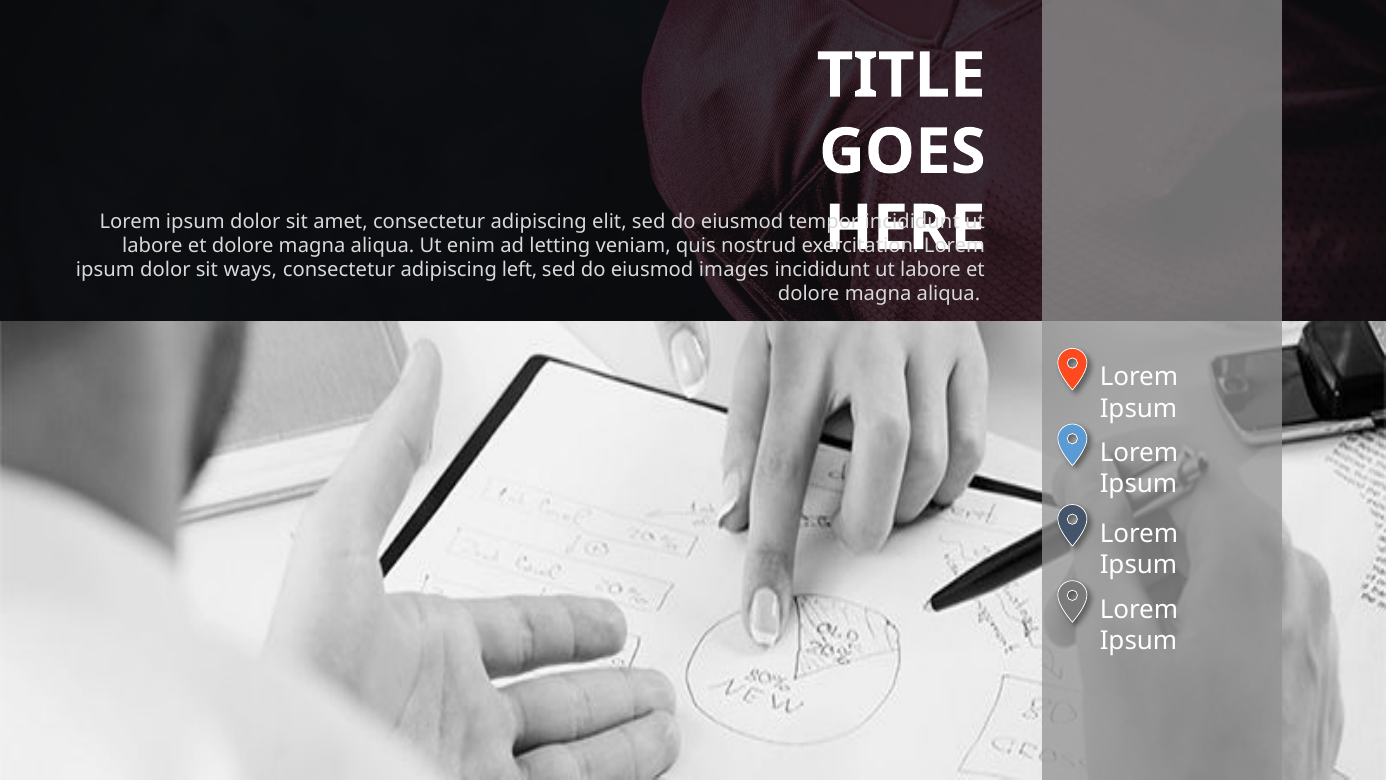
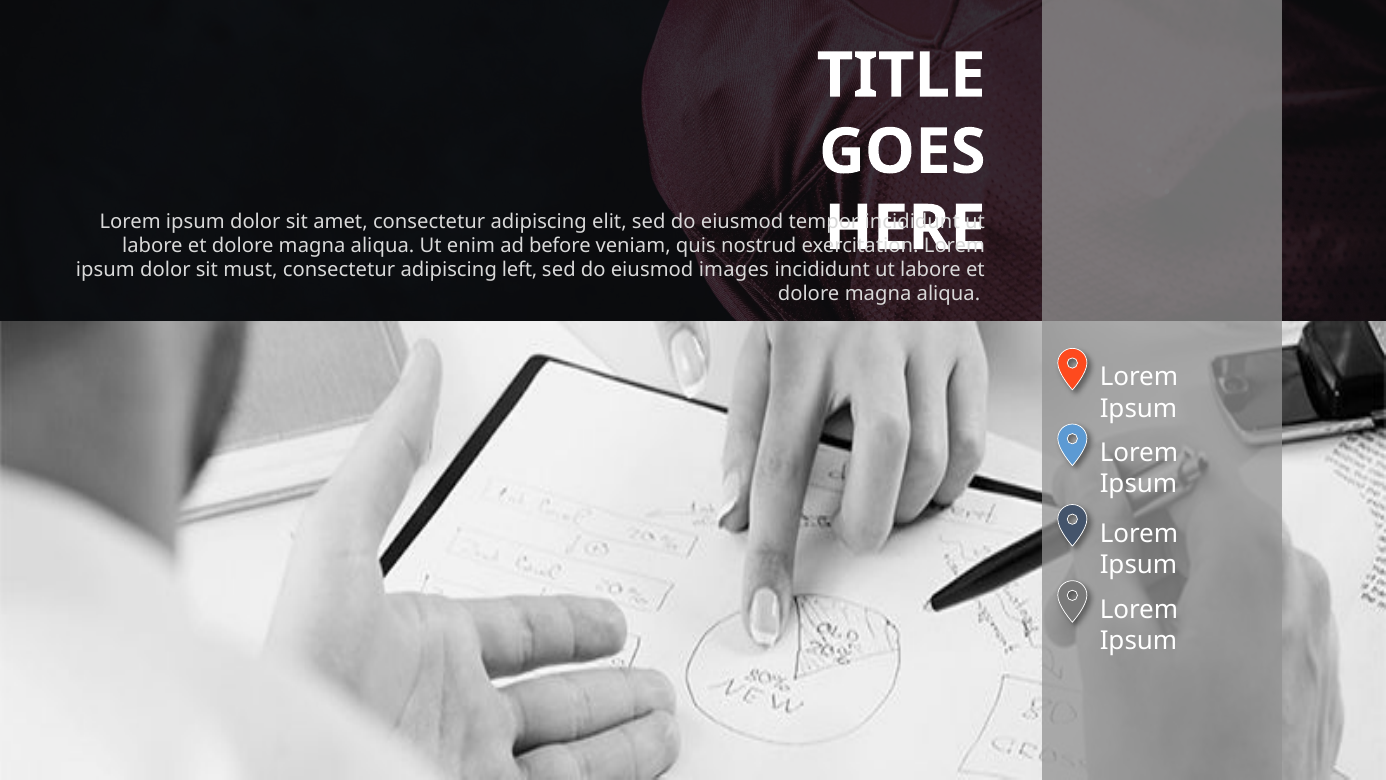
letting: letting -> before (560, 246)
ways: ways -> must (250, 270)
